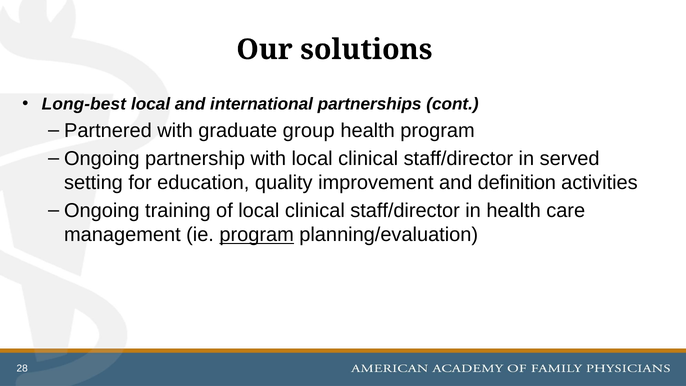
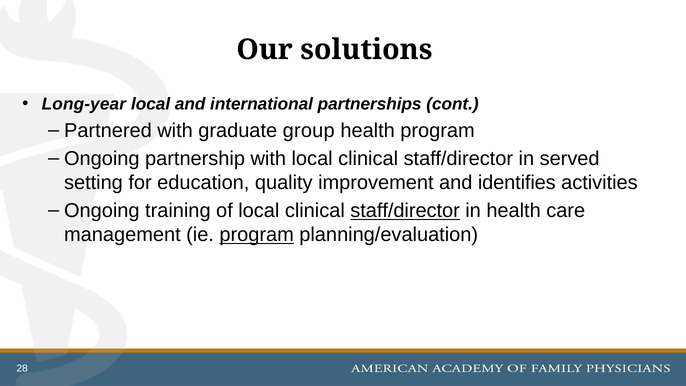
Long-best: Long-best -> Long-year (84, 104)
definition: definition -> identifies (517, 183)
staff/director underline: none -> present (405, 211)
